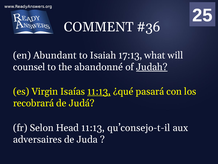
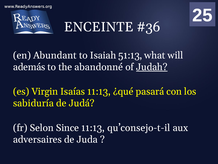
COMMENT: COMMENT -> ENCEINTE (99, 27)
17:13: 17:13 -> 51:13 (130, 55)
counsel: counsel -> además (29, 67)
11:13 underline: present -> none (99, 91)
recobrará: recobrará -> sabiduría (33, 103)
Head: Head -> Since (67, 127)
